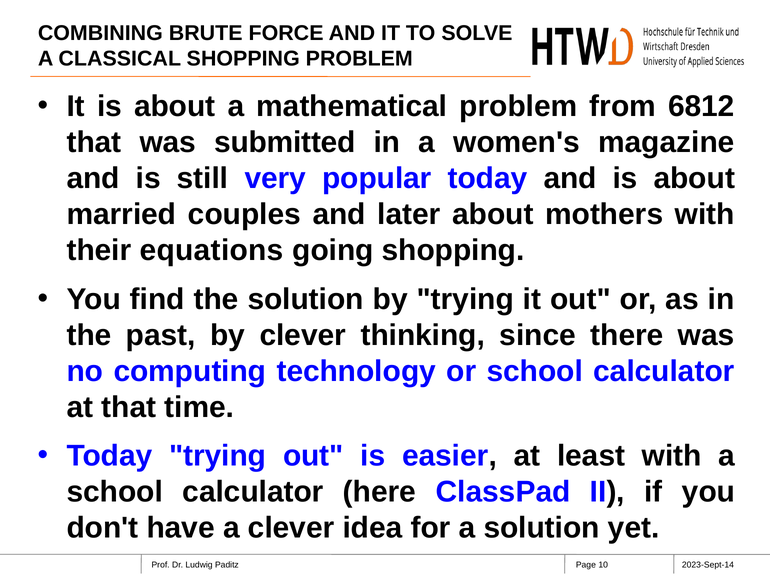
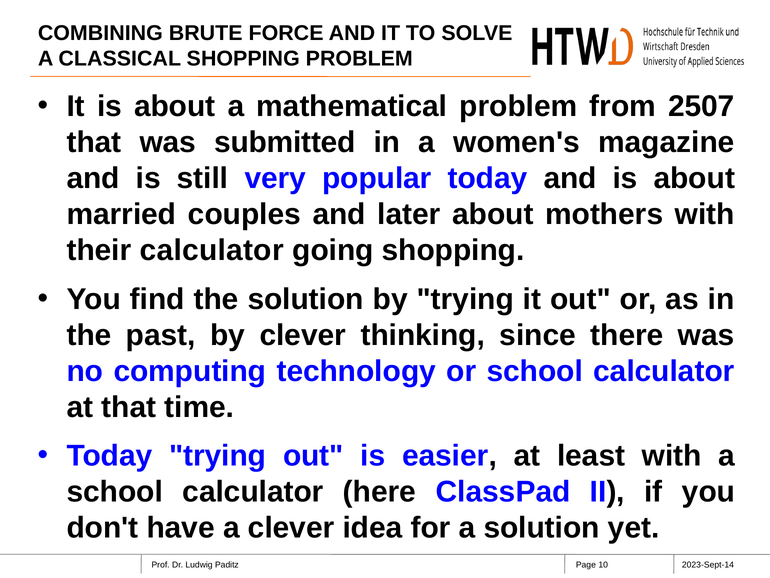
6812: 6812 -> 2507 (701, 106)
their equations: equations -> calculator (212, 250)
